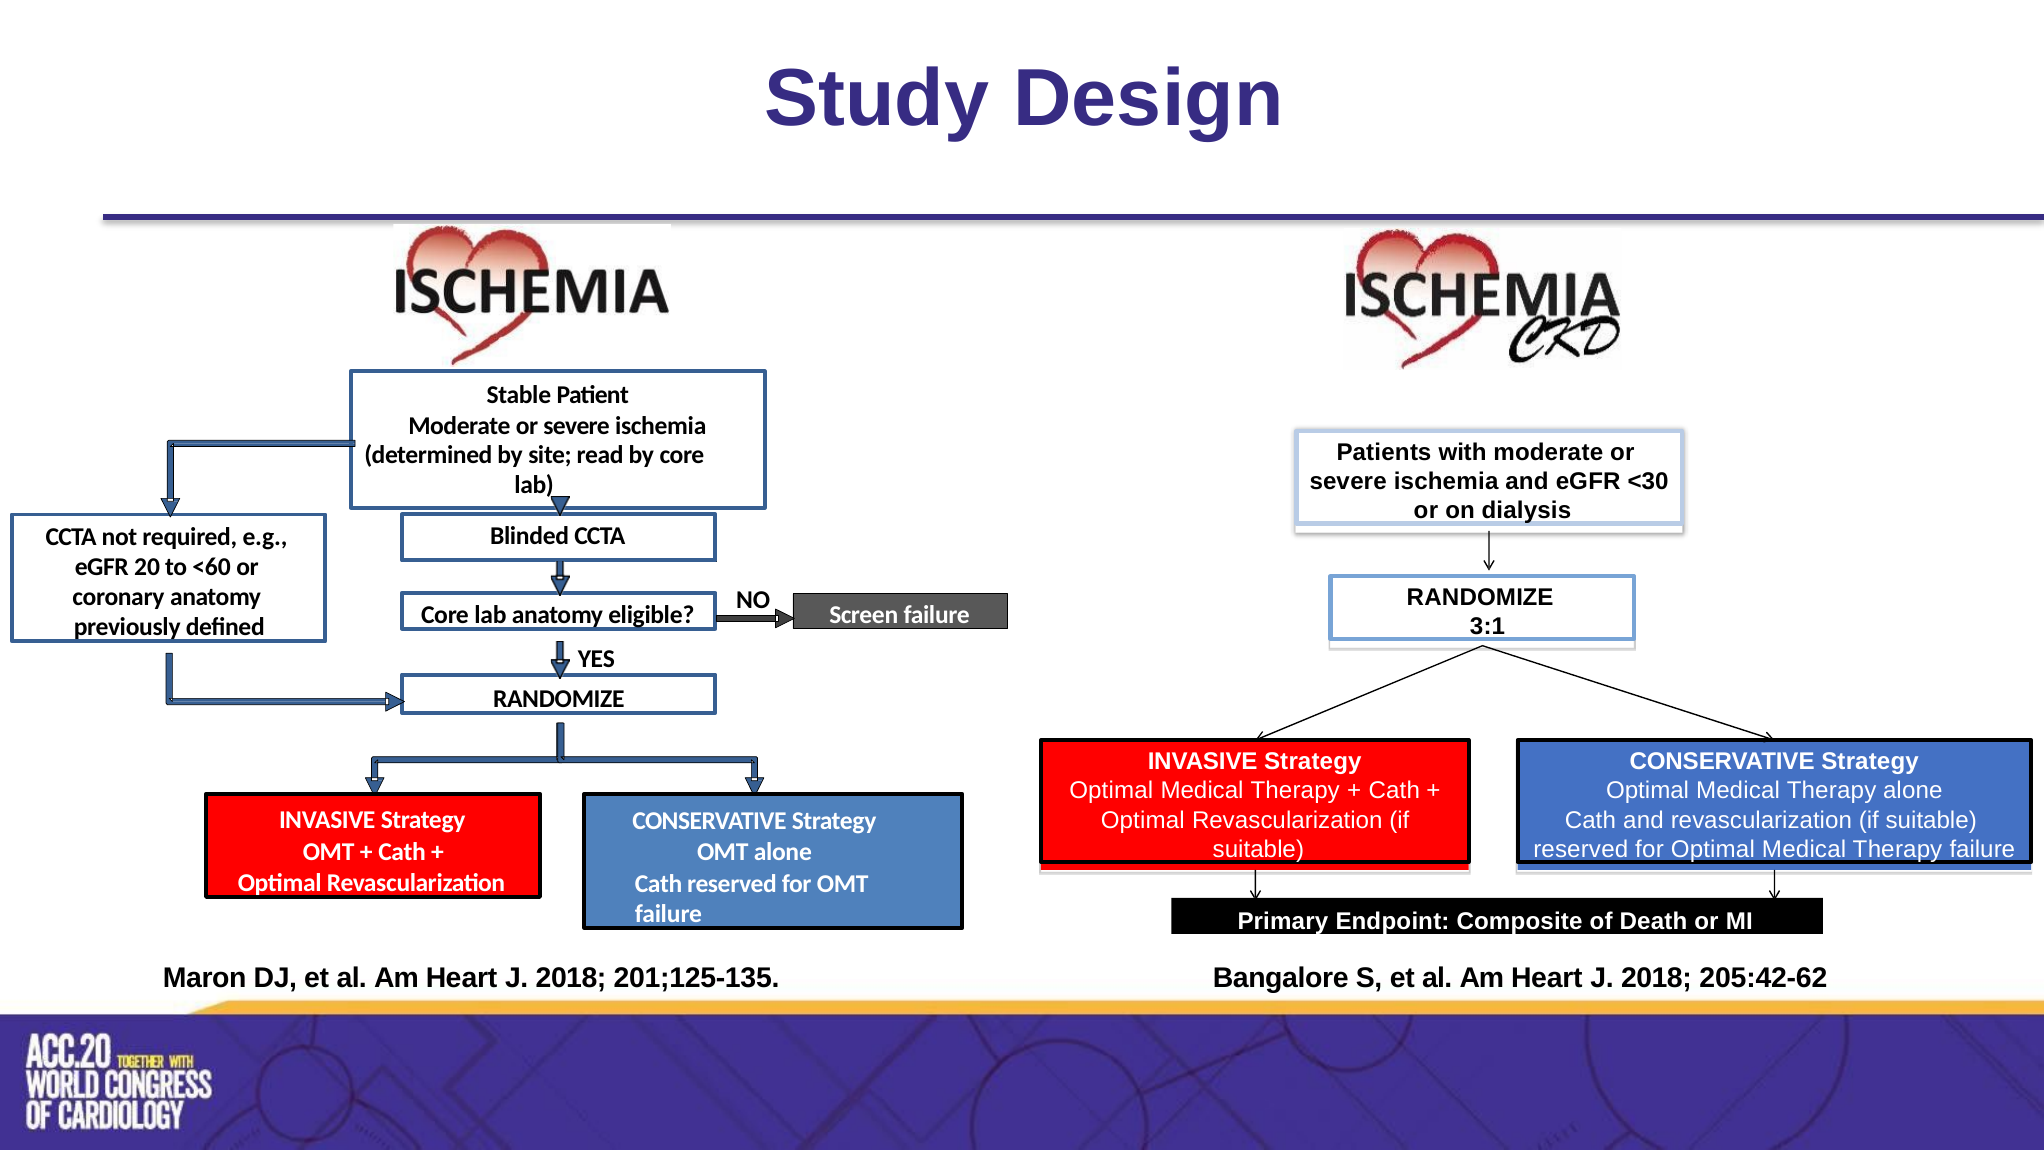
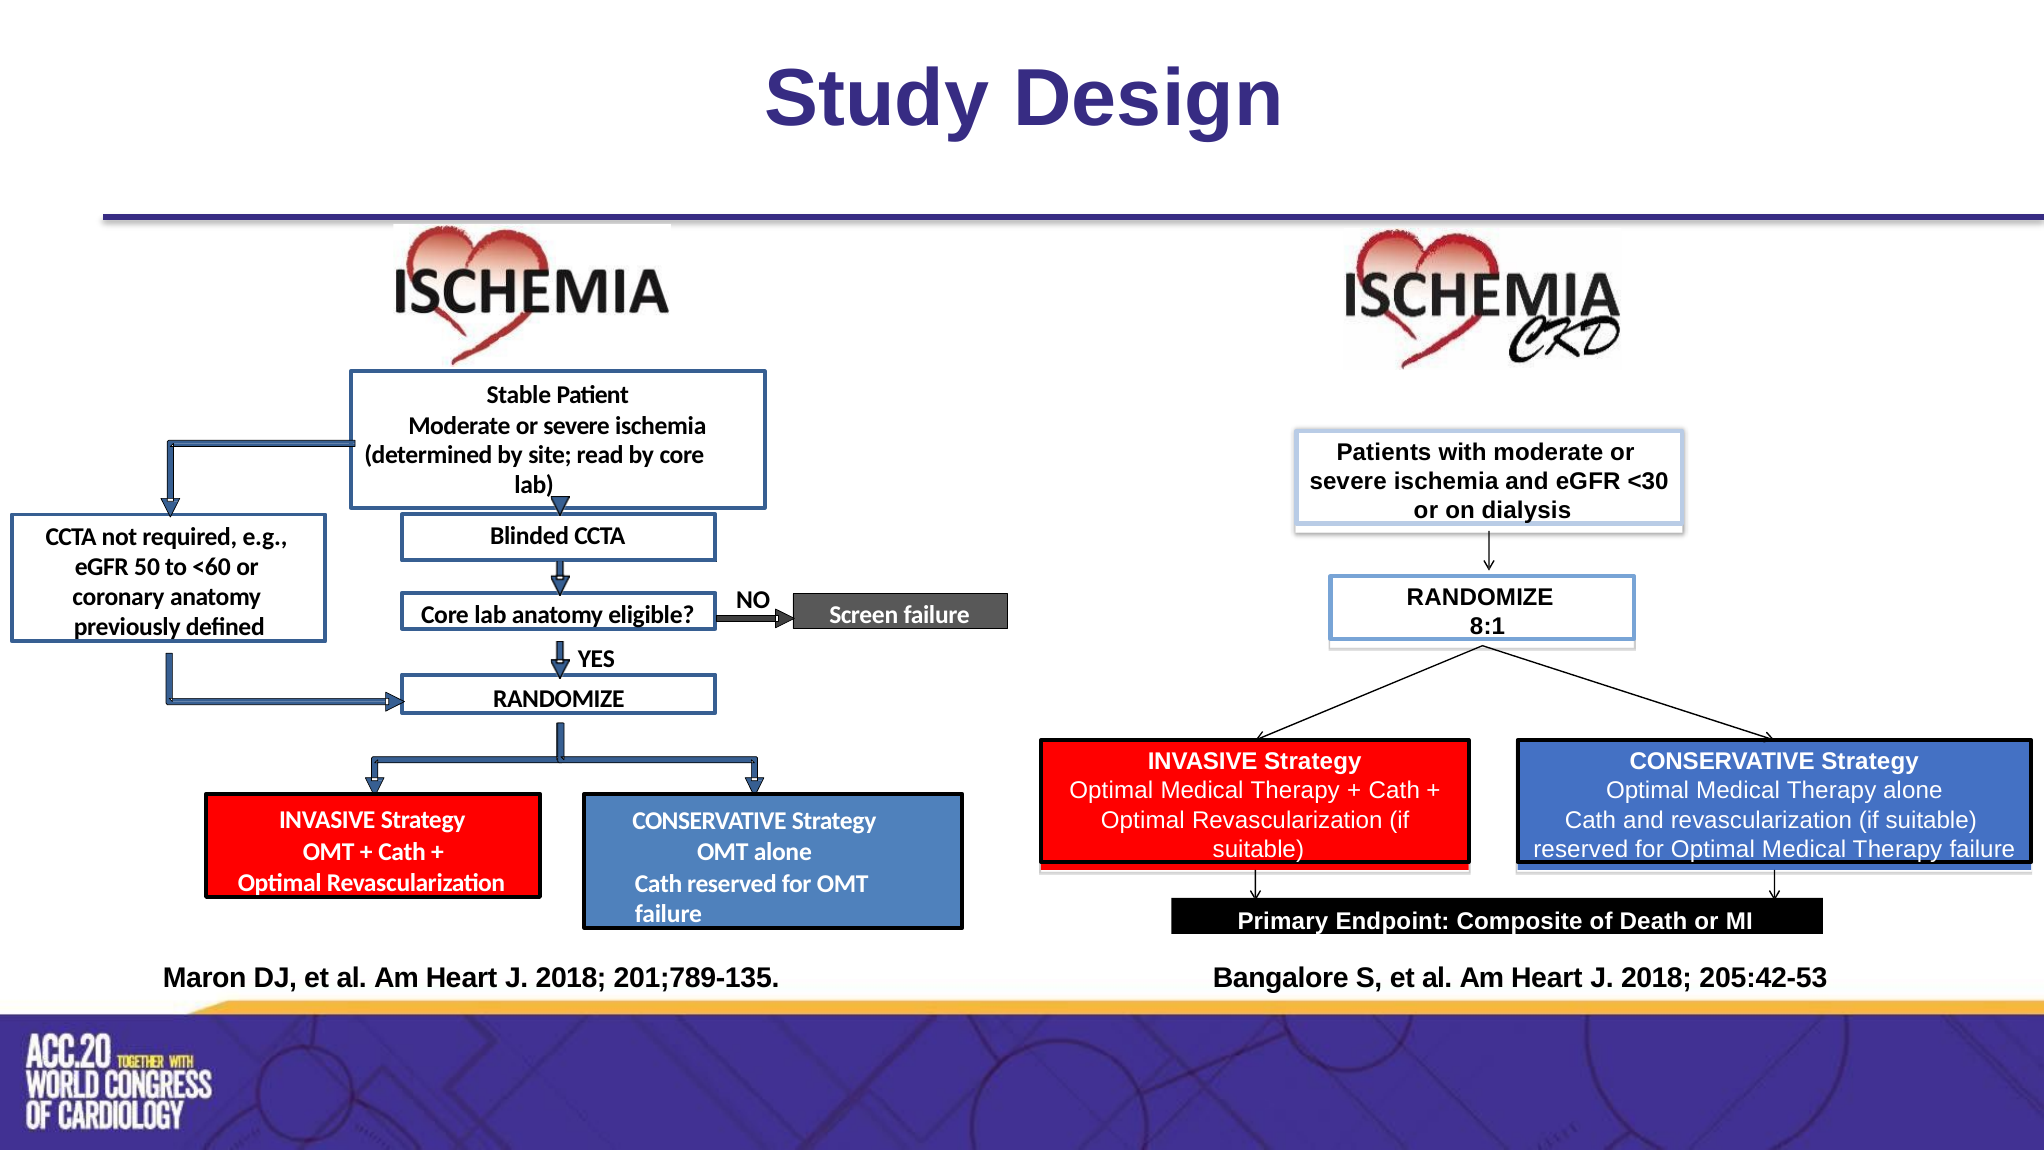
20: 20 -> 50 (147, 567)
3:1: 3:1 -> 8:1 (1488, 626)
201;125-135: 201;125-135 -> 201;789-135 (696, 978)
205:42-62: 205:42-62 -> 205:42-53 (1763, 978)
